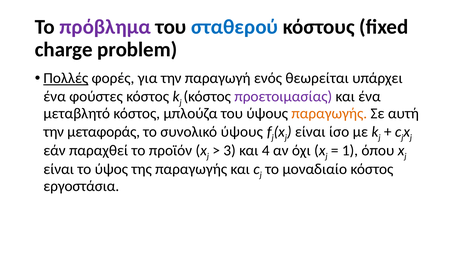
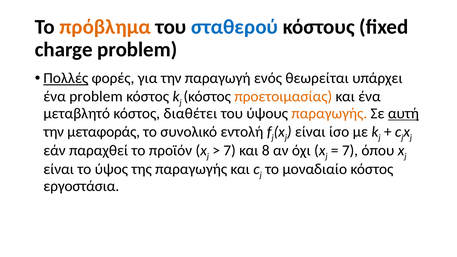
πρόβλημα colour: purple -> orange (105, 27)
ένα φούστες: φούστες -> problem (96, 97)
προετοιμασίας colour: purple -> orange (283, 97)
μπλούζα: μπλούζα -> διαθέτει (190, 113)
αυτή underline: none -> present (403, 113)
συνολικό ύψους: ύψους -> εντολή (242, 132)
3: 3 -> 7 (230, 150)
4: 4 -> 8 (266, 150)
1: 1 -> 7 (350, 150)
